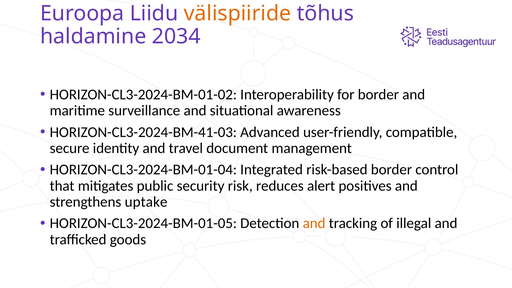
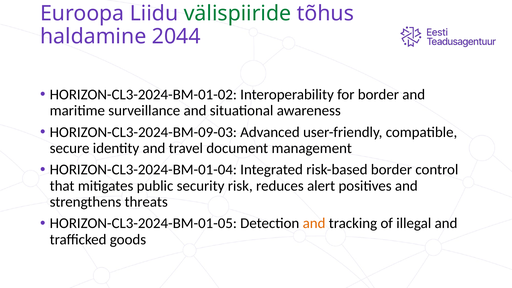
välispiiride colour: orange -> green (237, 13)
2034: 2034 -> 2044 (176, 36)
HORIZON-CL3-2024-BM-41-03: HORIZON-CL3-2024-BM-41-03 -> HORIZON-CL3-2024-BM-09-03 (143, 132)
uptake: uptake -> threats (146, 202)
